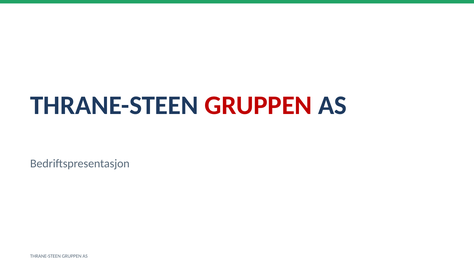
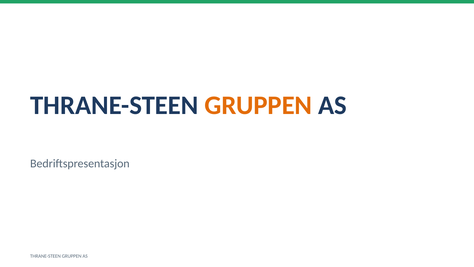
GRUPPEN colour: red -> orange (258, 105)
